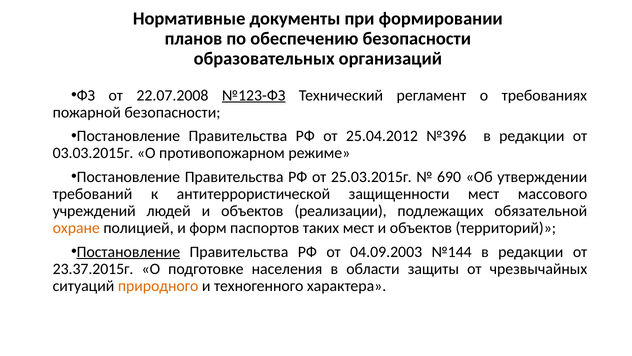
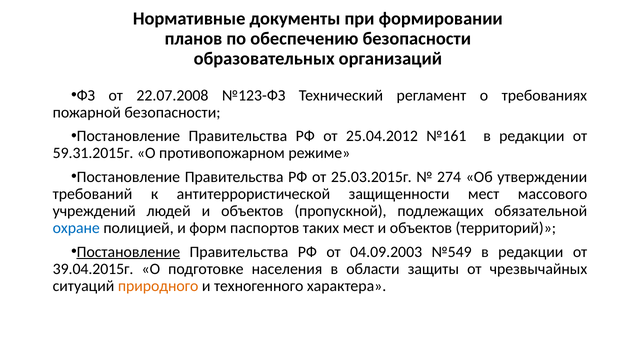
№123-ФЗ underline: present -> none (254, 95)
№396: №396 -> №161 (446, 136)
03.03.2015г: 03.03.2015г -> 59.31.2015г (93, 153)
690: 690 -> 274 (449, 177)
реализации: реализации -> пропускной (340, 211)
охране colour: orange -> blue (76, 228)
№144: №144 -> №549 (452, 251)
23.37.2015г: 23.37.2015г -> 39.04.2015г (93, 269)
